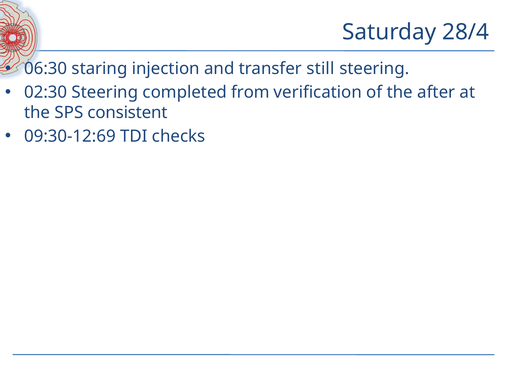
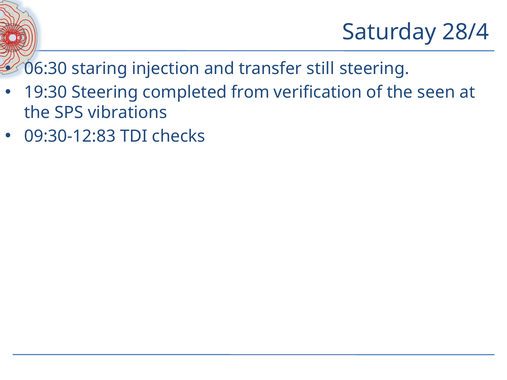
02:30: 02:30 -> 19:30 (46, 92)
after: after -> seen (436, 92)
consistent: consistent -> vibrations (127, 113)
09:30-12:69: 09:30-12:69 -> 09:30-12:83 (70, 136)
